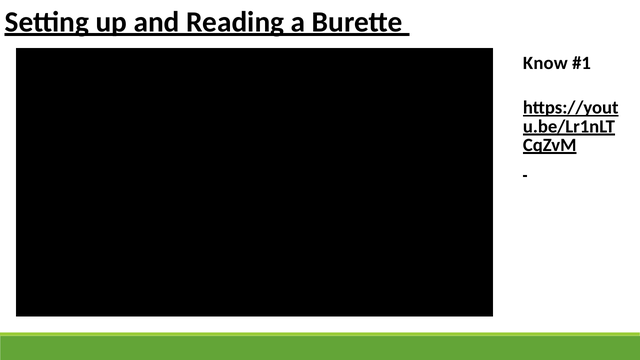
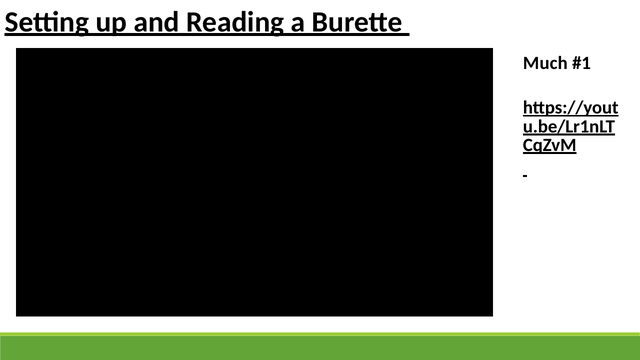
Know: Know -> Much (545, 63)
